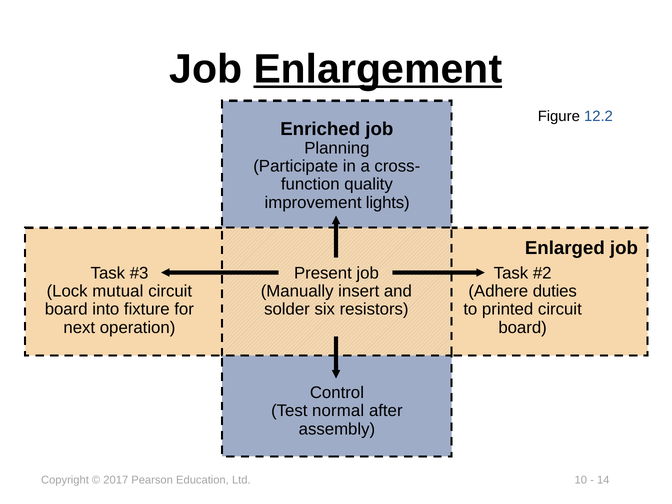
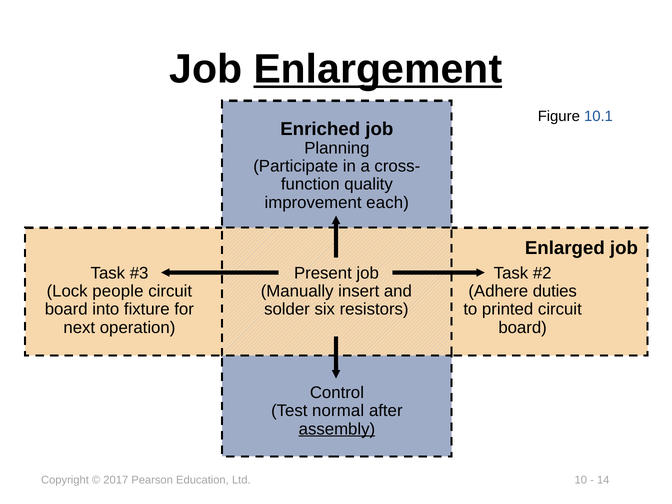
12.2: 12.2 -> 10.1 (598, 117)
lights: lights -> each (388, 202)
mutual: mutual -> people (118, 291)
assembly underline: none -> present (337, 429)
